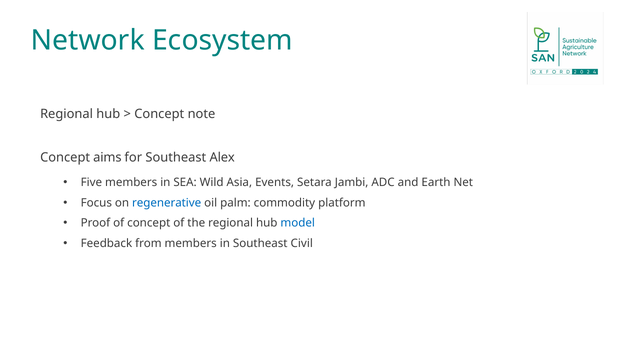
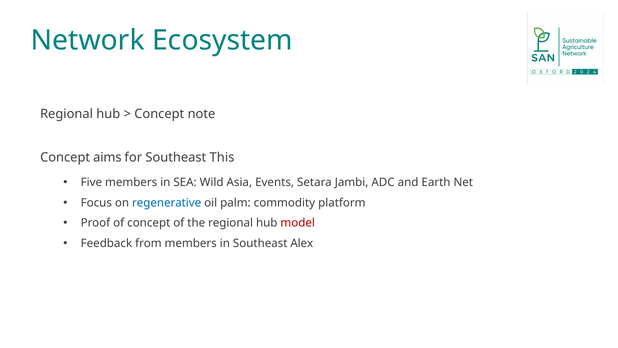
Alex: Alex -> This (222, 157)
model colour: blue -> red (298, 223)
Civil: Civil -> Alex (302, 243)
